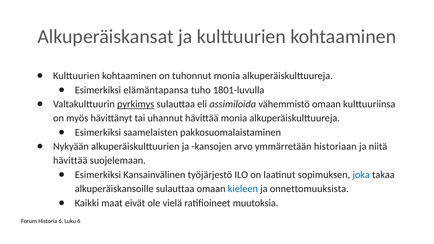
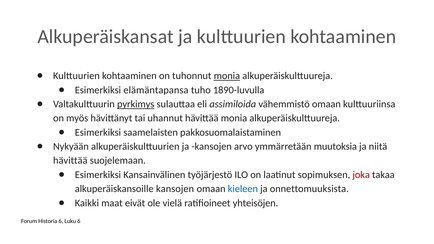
monia underline: none -> present (227, 76)
1801-luvulla: 1801-luvulla -> 1890-luvulla (239, 90)
historiaan: historiaan -> muutoksia (335, 147)
joka colour: blue -> red (361, 175)
alkuperäiskansoille sulauttaa: sulauttaa -> kansojen (175, 189)
muutoksia: muutoksia -> yhteisöjen (256, 203)
